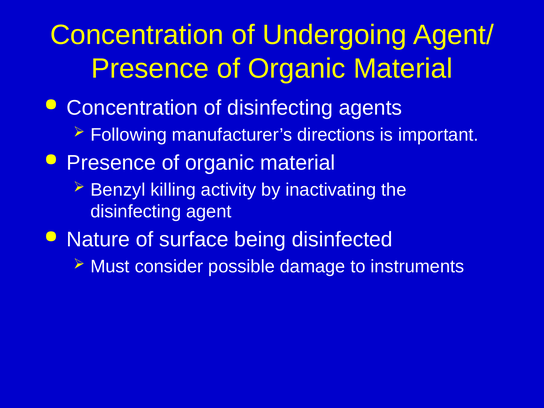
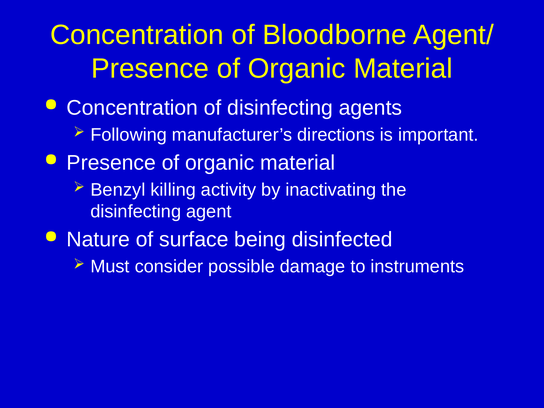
Undergoing: Undergoing -> Bloodborne (335, 35)
